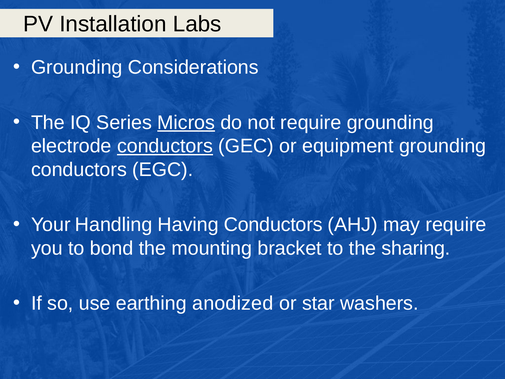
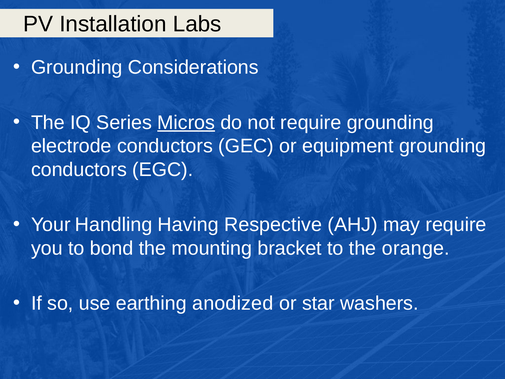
conductors underline: present -> none (165, 146)
Having Conductors: Conductors -> Respective (273, 225)
sharing: sharing -> orange (416, 248)
